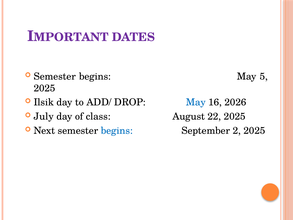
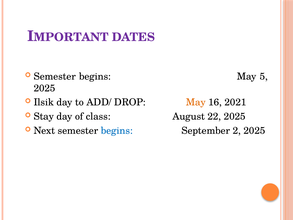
May colour: blue -> orange (196, 102)
2026: 2026 -> 2021 (235, 102)
July: July -> Stay (44, 116)
